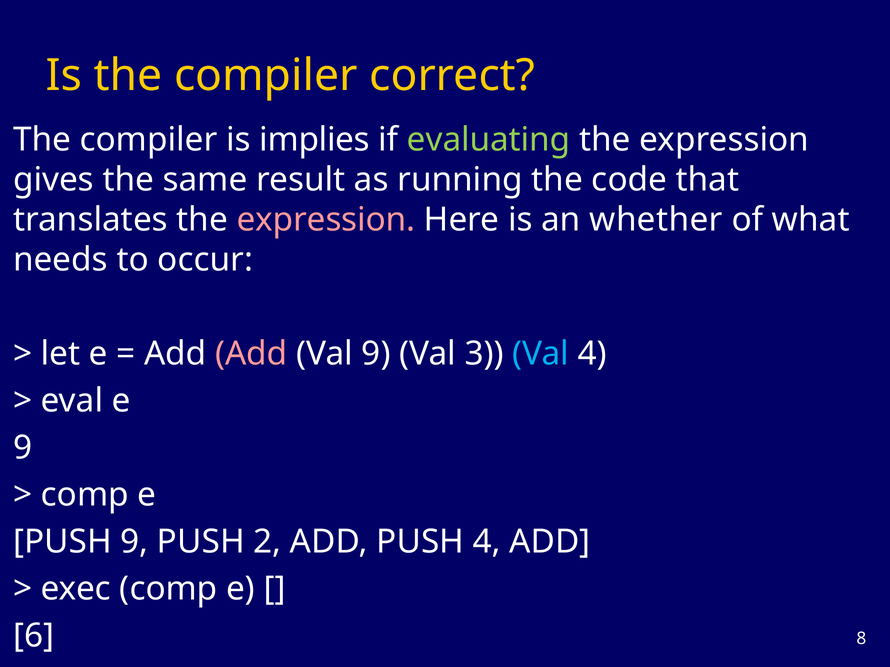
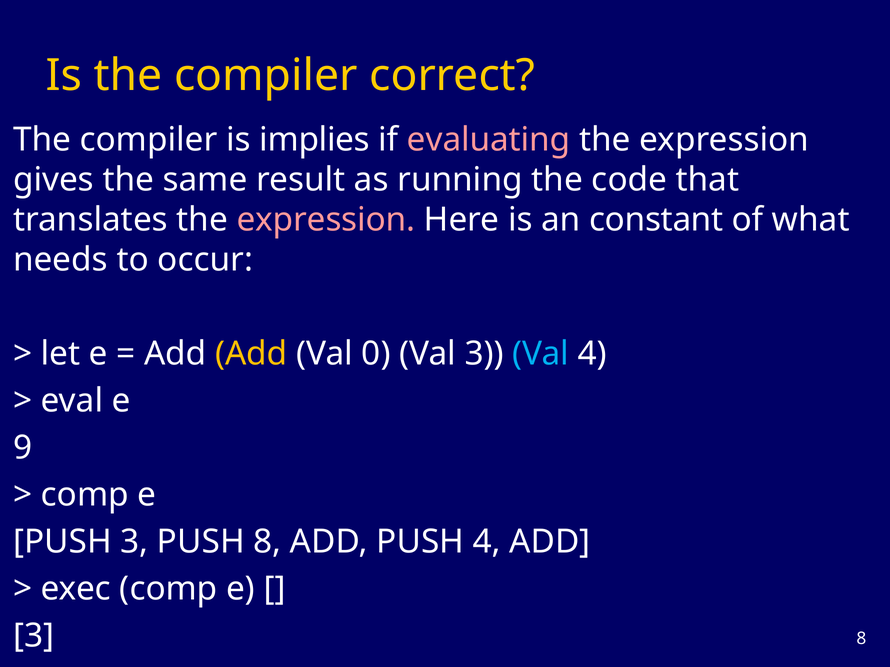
evaluating colour: light green -> pink (489, 140)
whether: whether -> constant (656, 220)
Add colour: pink -> yellow (251, 354)
Val 9: 9 -> 0 (376, 354)
PUSH 9: 9 -> 3 (134, 542)
PUSH 2: 2 -> 8 (267, 542)
6: 6 -> 3 (34, 636)
